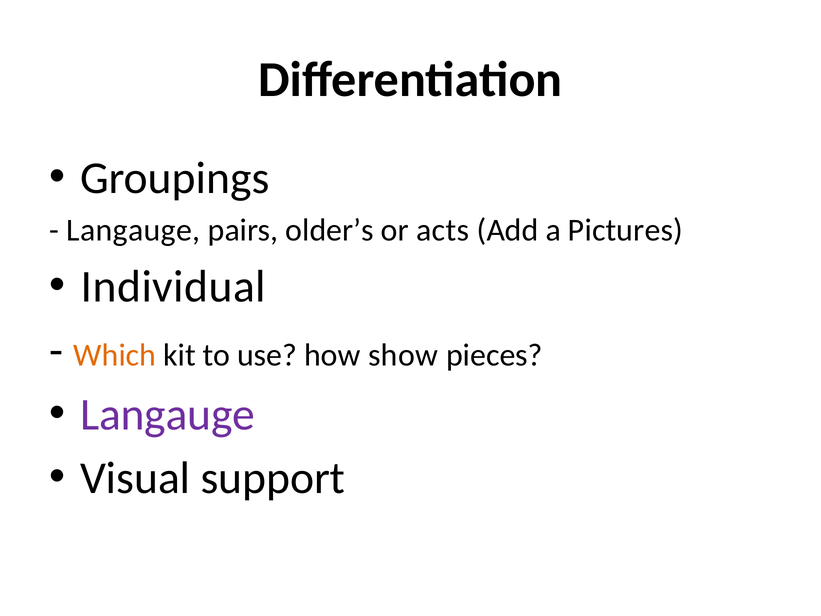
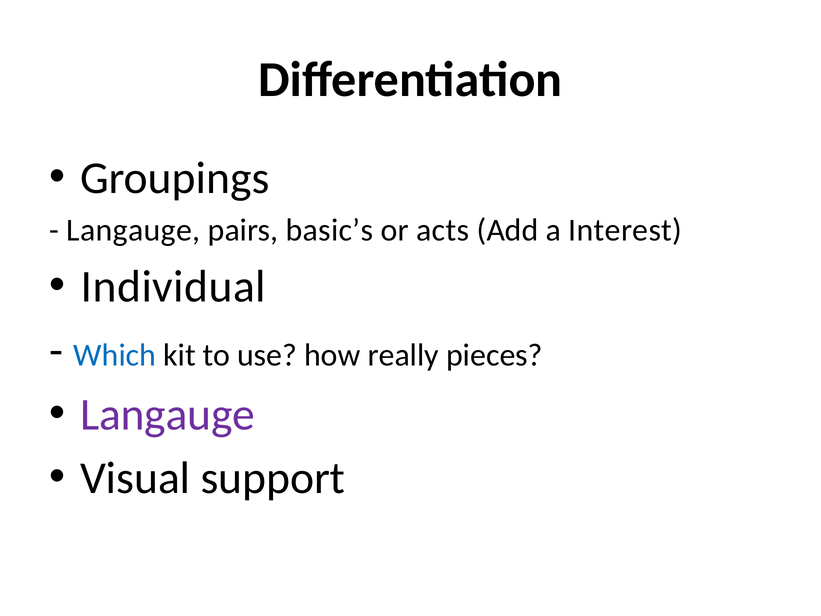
older’s: older’s -> basic’s (329, 230)
Pictures: Pictures -> Interest (625, 230)
Which colour: orange -> blue (115, 355)
show: show -> really (403, 355)
